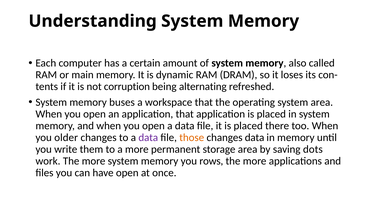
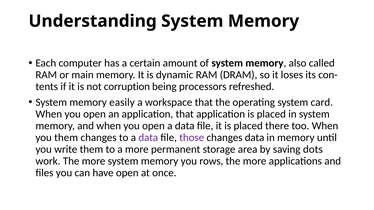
alternating: alternating -> processors (203, 87)
buses: buses -> easily (122, 102)
system area: area -> card (322, 102)
you older: older -> them (66, 138)
those colour: orange -> purple (192, 138)
